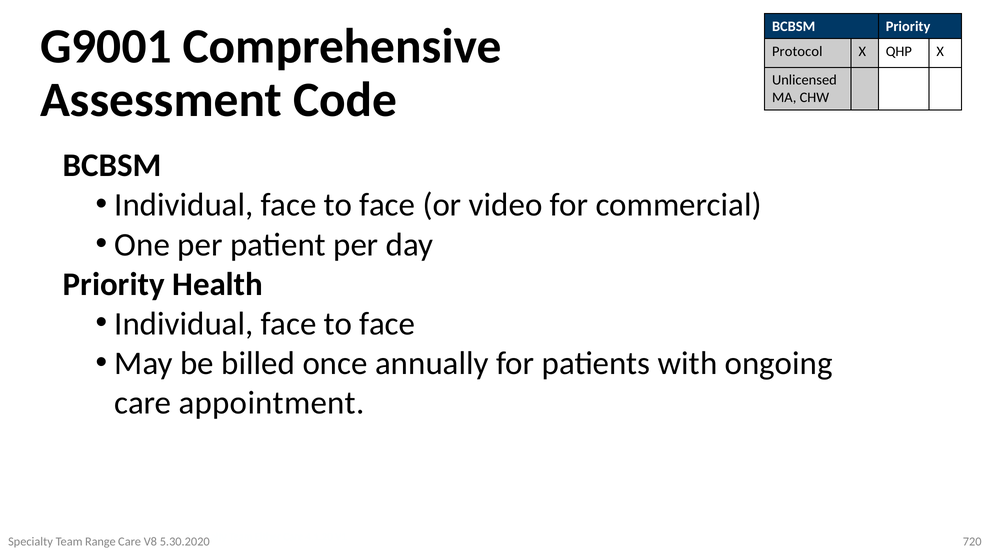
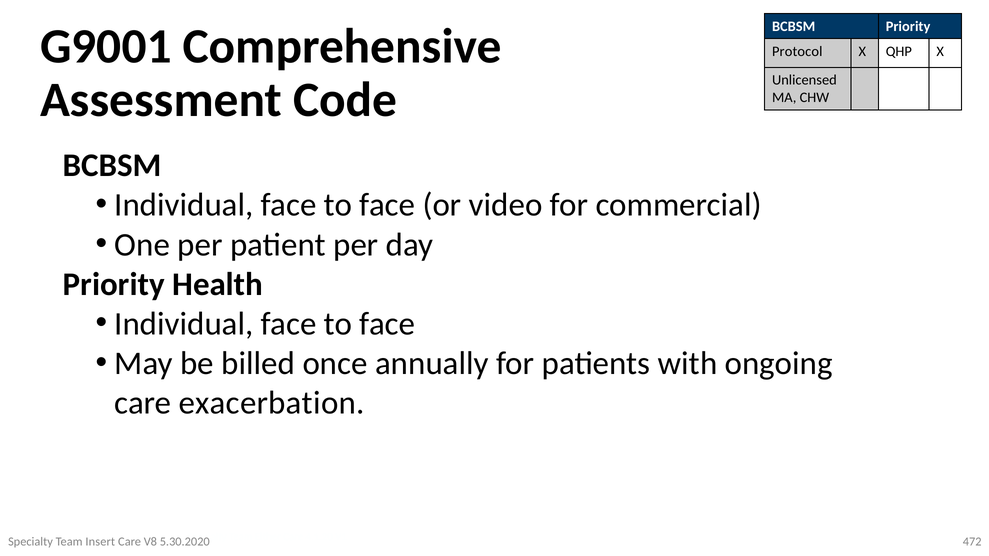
appointment: appointment -> exacerbation (272, 403)
Range: Range -> Insert (100, 542)
720: 720 -> 472 (972, 542)
